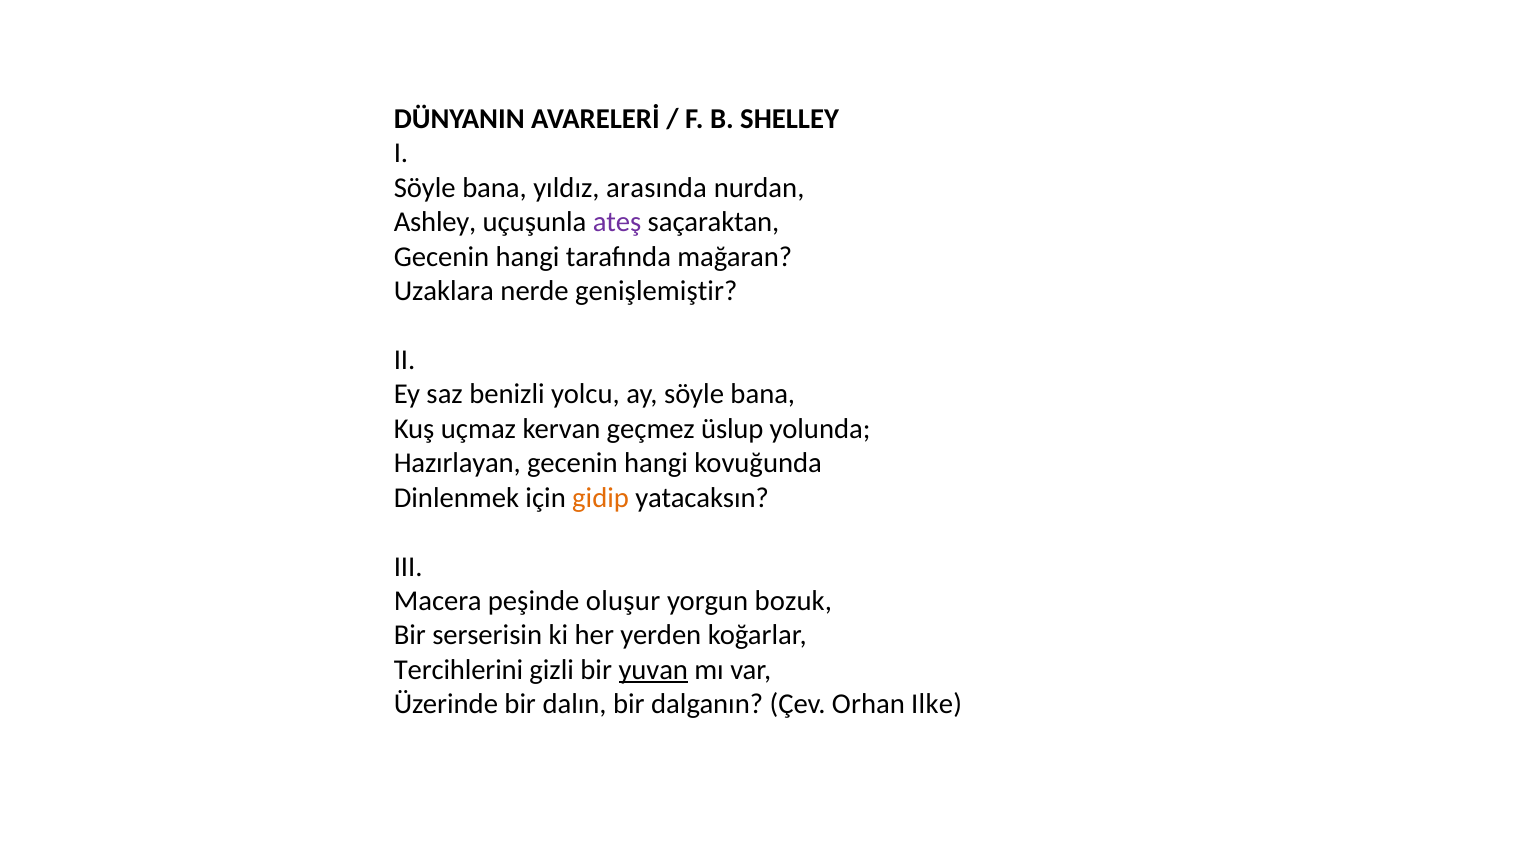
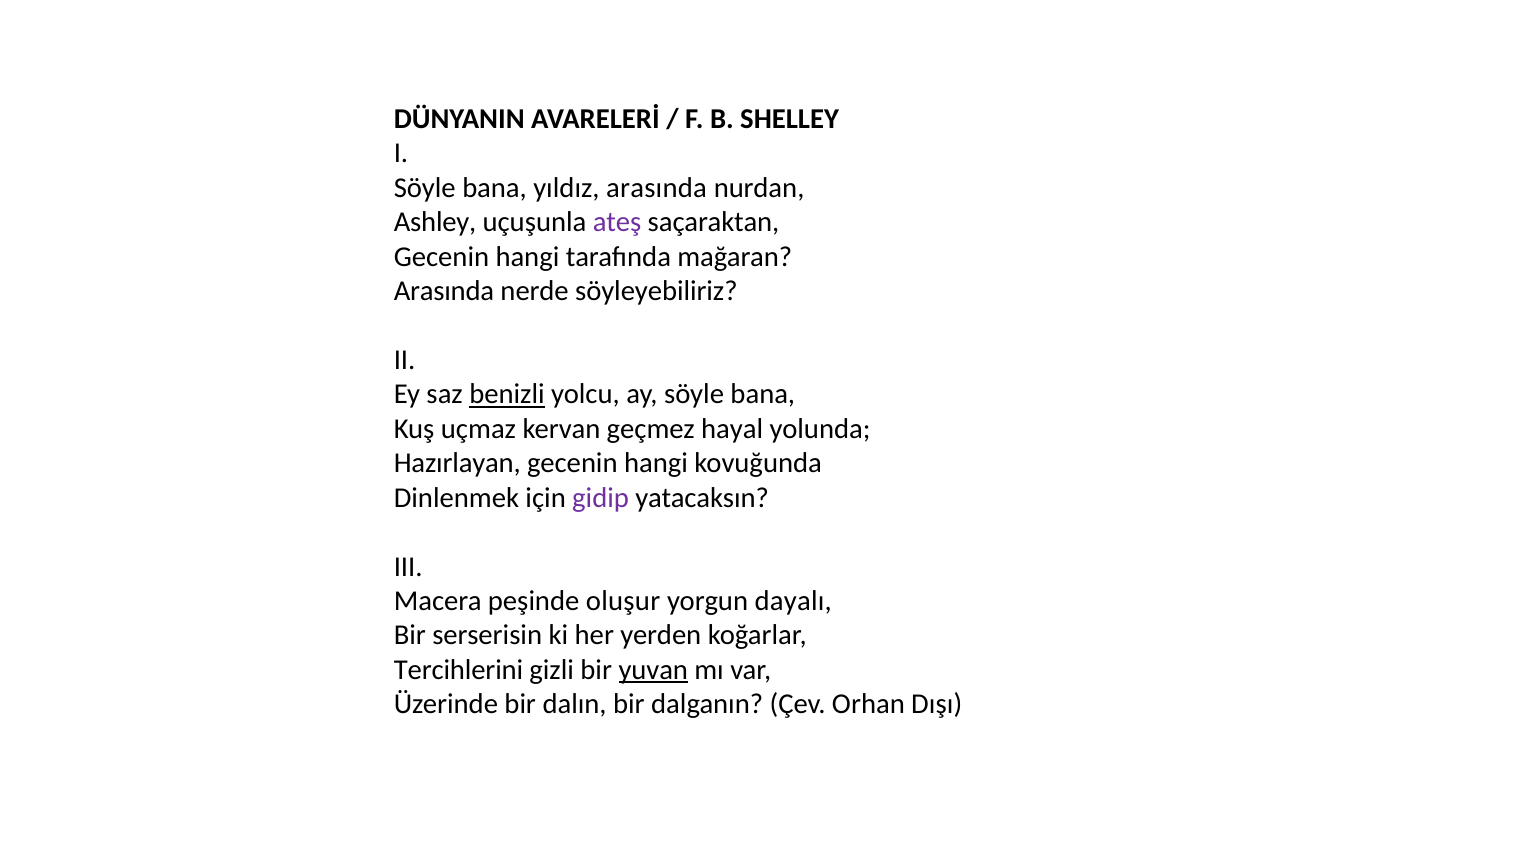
Uzaklara: Uzaklara -> Arasında (444, 291)
genişlemiştir: genişlemiştir -> söyleyebiliriz (656, 291)
benizli underline: none -> present (507, 394)
üslup: üslup -> hayal (732, 429)
gidip colour: orange -> purple (601, 497)
bozuk: bozuk -> dayalı (793, 601)
Ilke: Ilke -> Dışı (937, 704)
